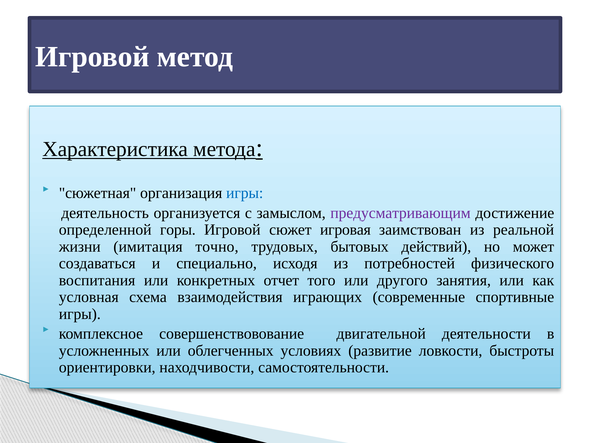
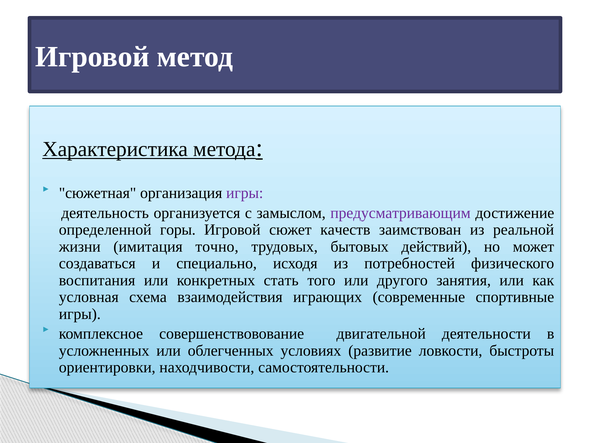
игры colour: blue -> purple (245, 193)
игровая: игровая -> качеств (345, 229)
отчет: отчет -> стать (281, 280)
